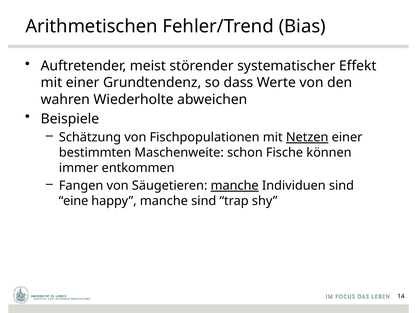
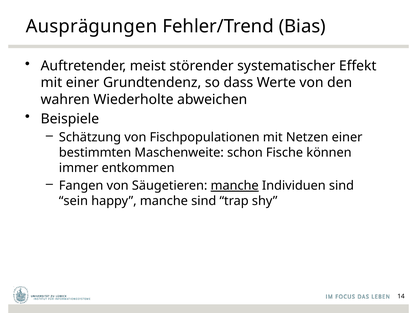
Arithmetischen: Arithmetischen -> Ausprägungen (91, 26)
Netzen underline: present -> none (307, 137)
eine: eine -> sein (73, 201)
